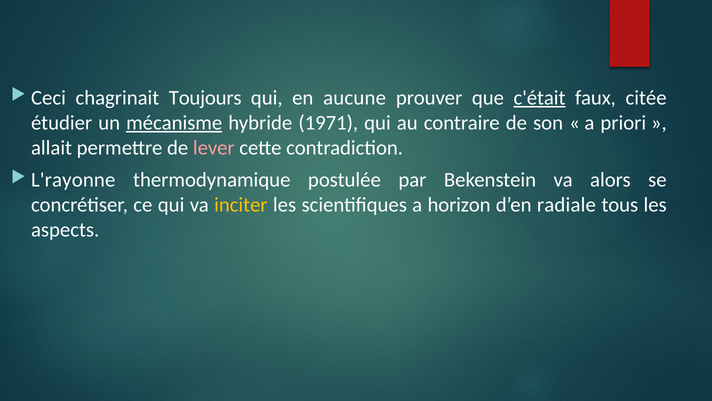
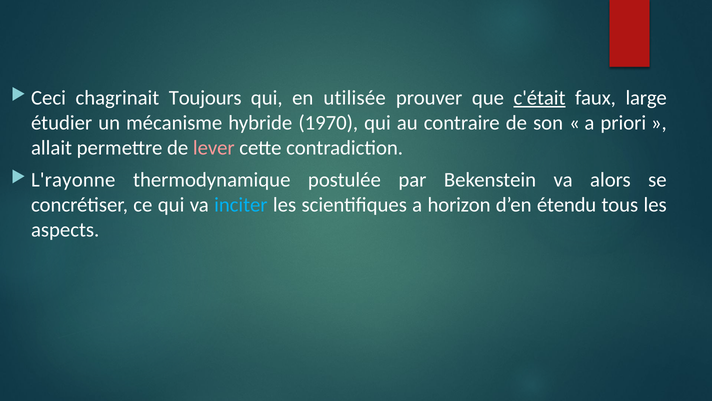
aucune: aucune -> utilisée (355, 98)
citée: citée -> large (646, 98)
mécanisme underline: present -> none (174, 123)
1971: 1971 -> 1970 (328, 123)
inciter colour: yellow -> light blue (241, 205)
radiale: radiale -> étendu (567, 205)
